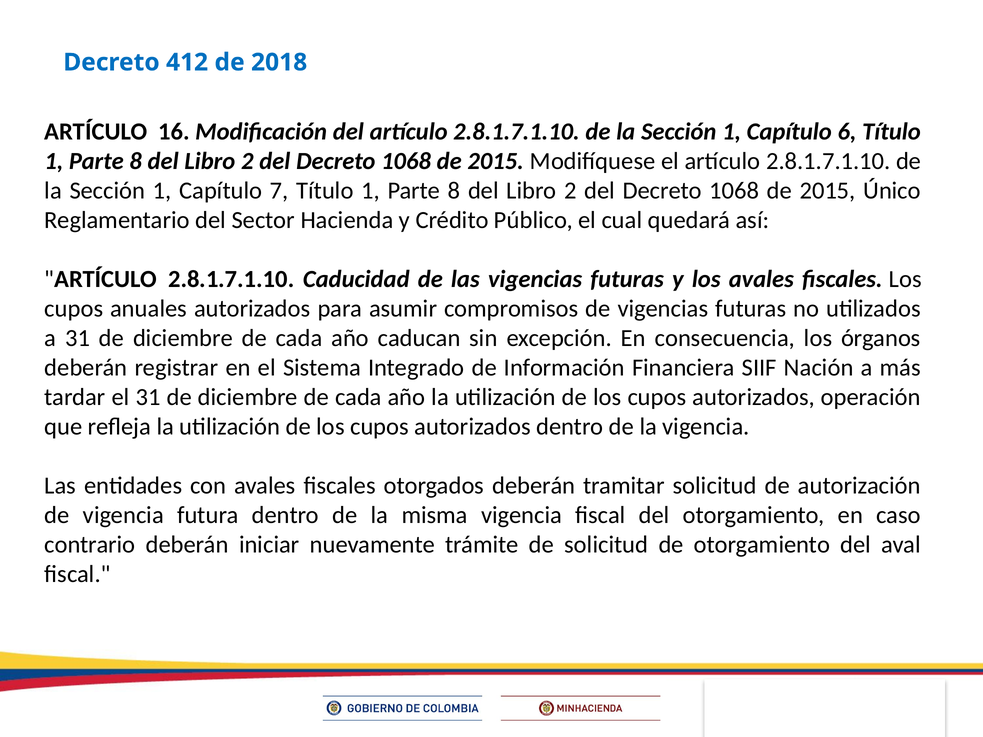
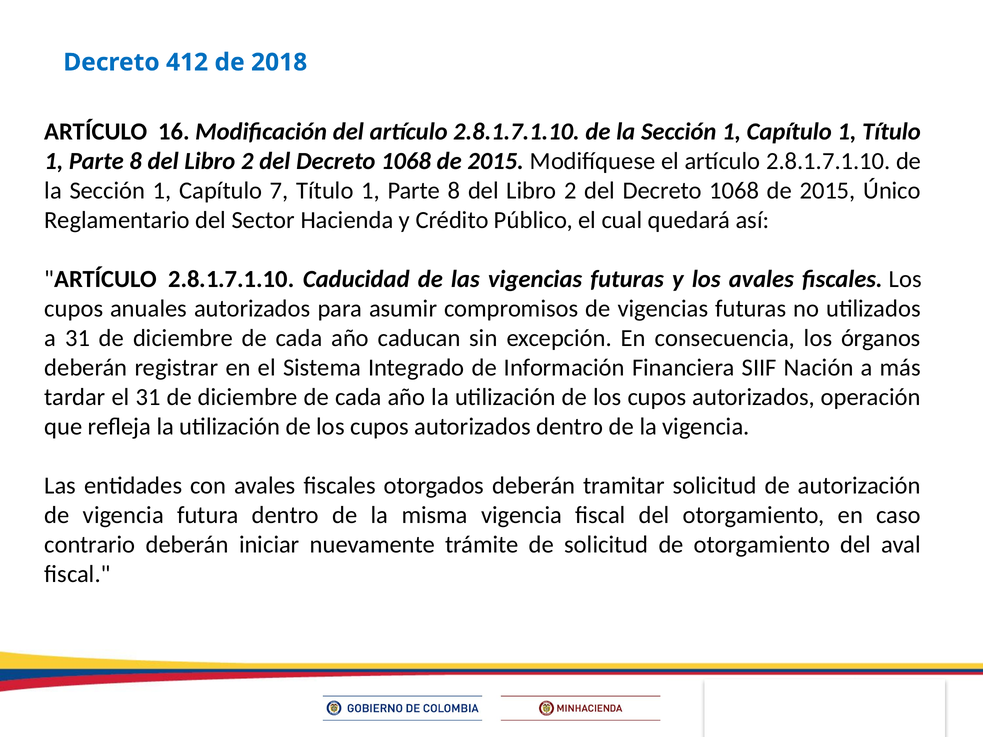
Capítulo 6: 6 -> 1 (847, 132)
